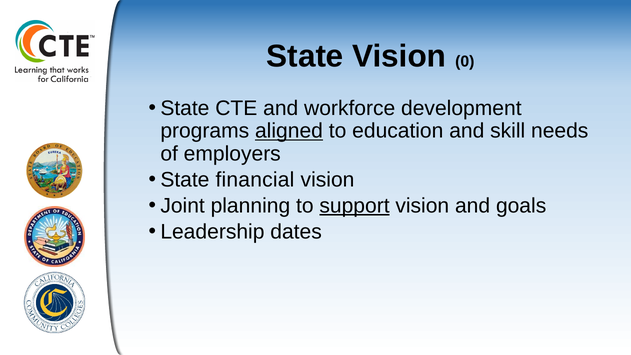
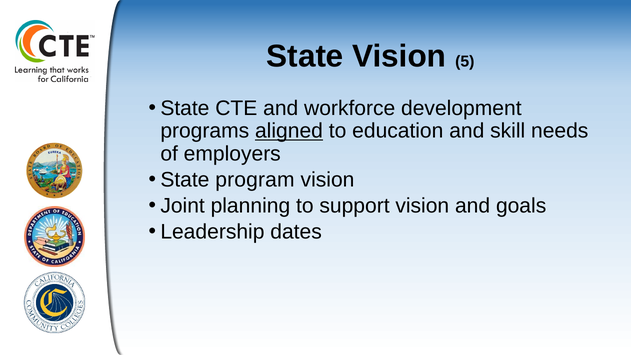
0: 0 -> 5 (465, 62)
financial: financial -> program (255, 180)
support underline: present -> none (355, 206)
